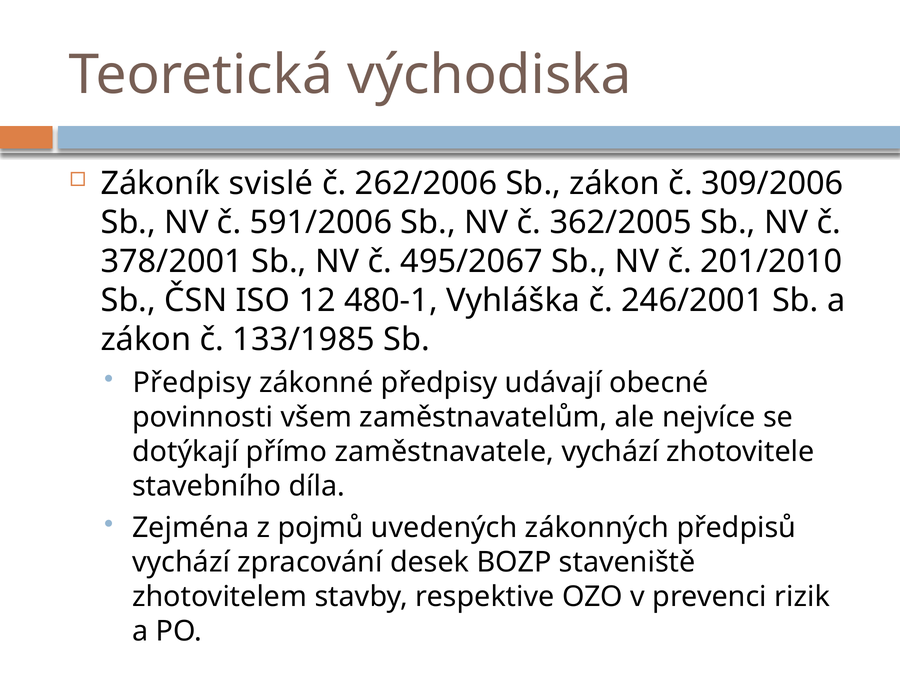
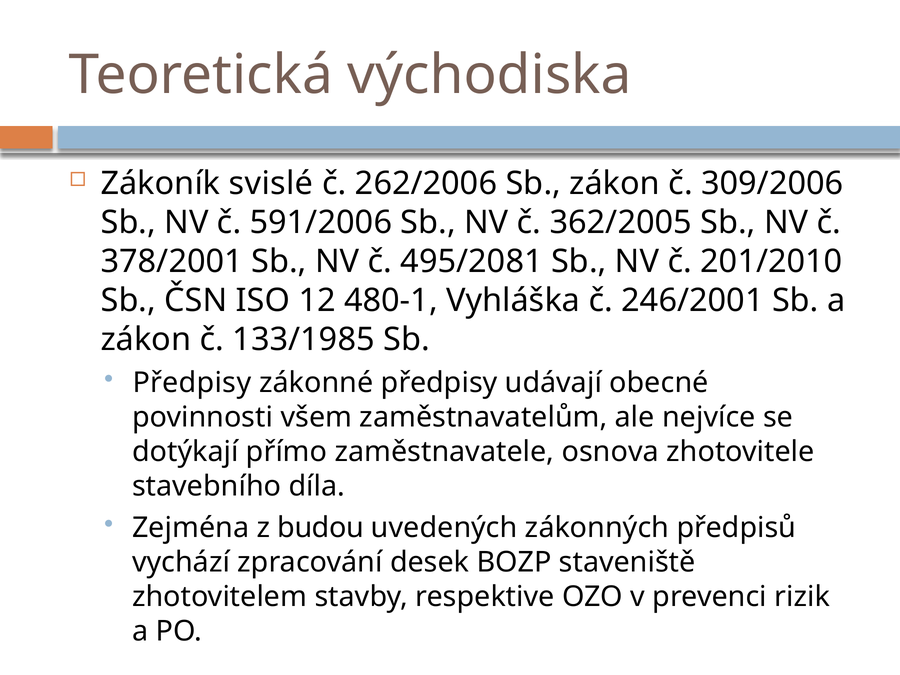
495/2067: 495/2067 -> 495/2081 (472, 262)
zaměstnavatele vychází: vychází -> osnova (610, 452)
pojmů: pojmů -> budou (321, 528)
